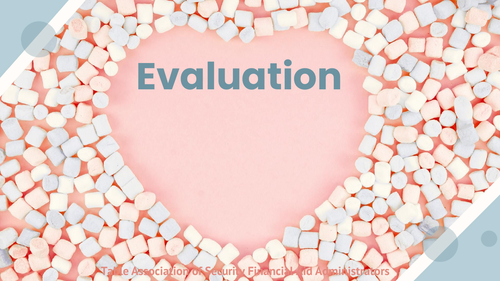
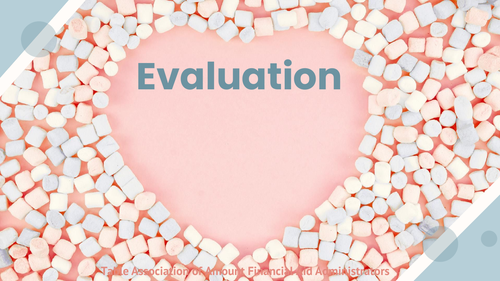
Security: Security -> Amount (225, 272)
